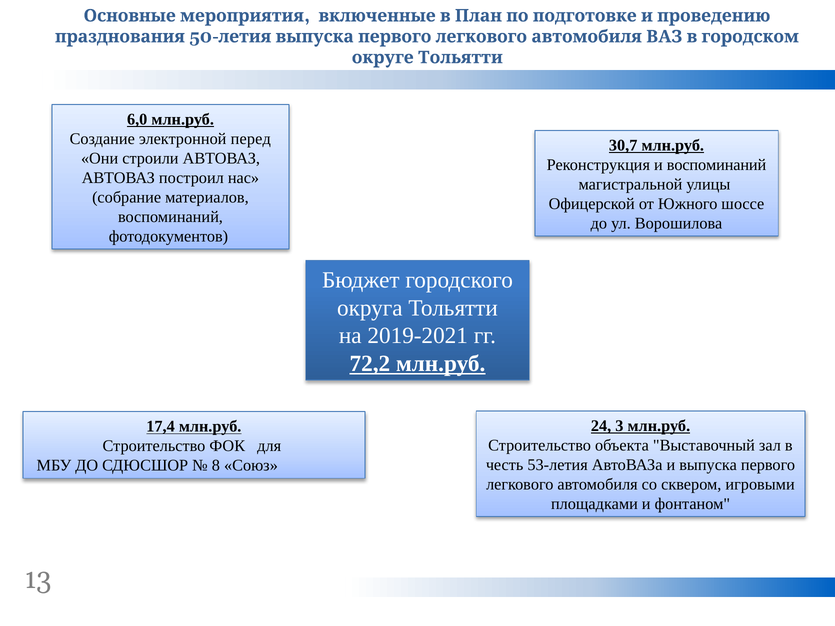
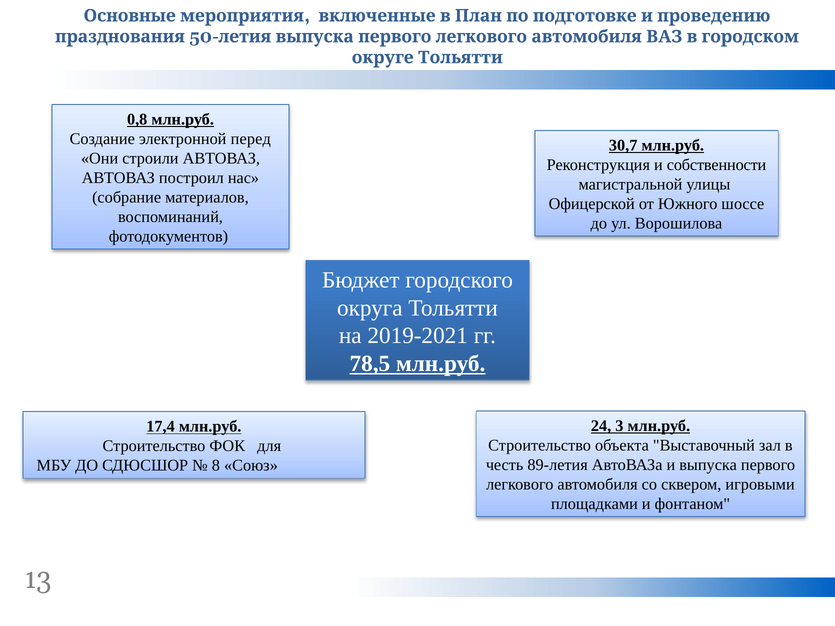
6,0: 6,0 -> 0,8 (137, 119)
и воспоминаний: воспоминаний -> собственности (717, 165)
72,2: 72,2 -> 78,5 (370, 364)
53-летия: 53-летия -> 89-летия (558, 465)
